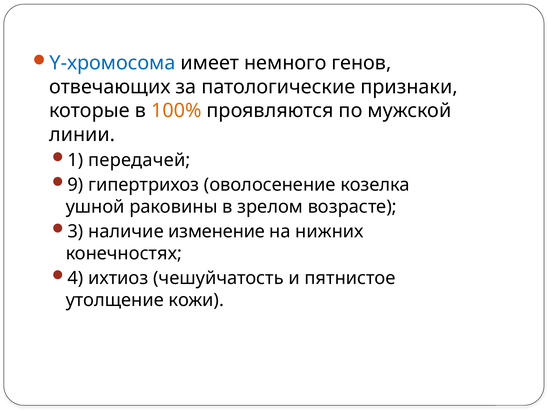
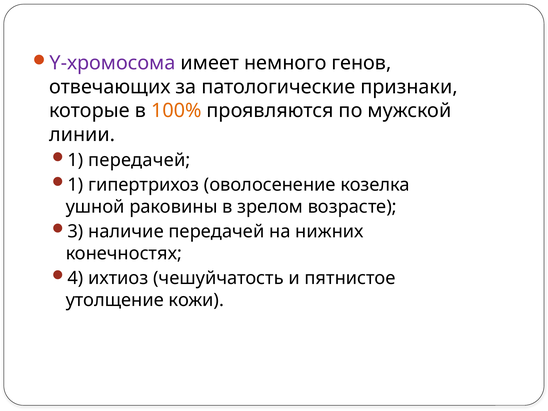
Y-хромосома colour: blue -> purple (113, 63)
9: 9 -> 1 (75, 185)
наличие изменение: изменение -> передачей (216, 231)
